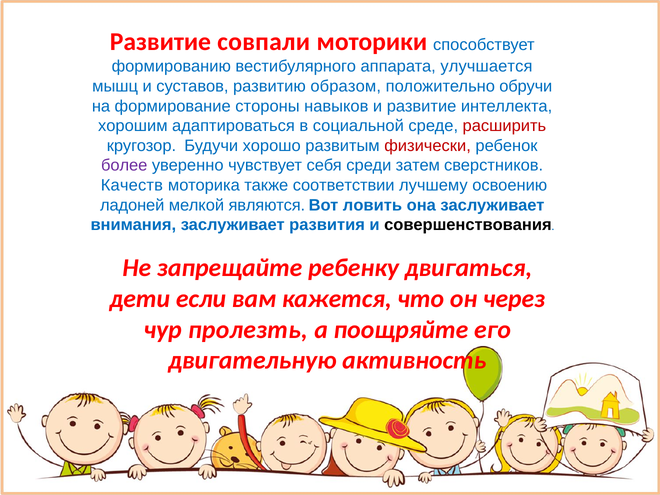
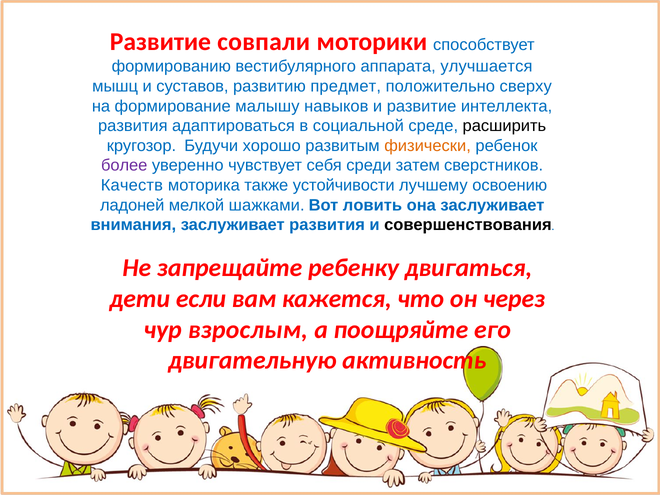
образом: образом -> предмет (346, 86)
обручи: обручи -> сверху (526, 86)
стороны: стороны -> малышу (267, 106)
хорошим: хорошим -> развития (133, 126)
расширить colour: red -> black (504, 126)
физически colour: red -> orange (428, 146)
соответствии: соответствии -> устойчивости (344, 185)
являются: являются -> шажками (267, 205)
пролезть: пролезть -> взрослым (248, 330)
